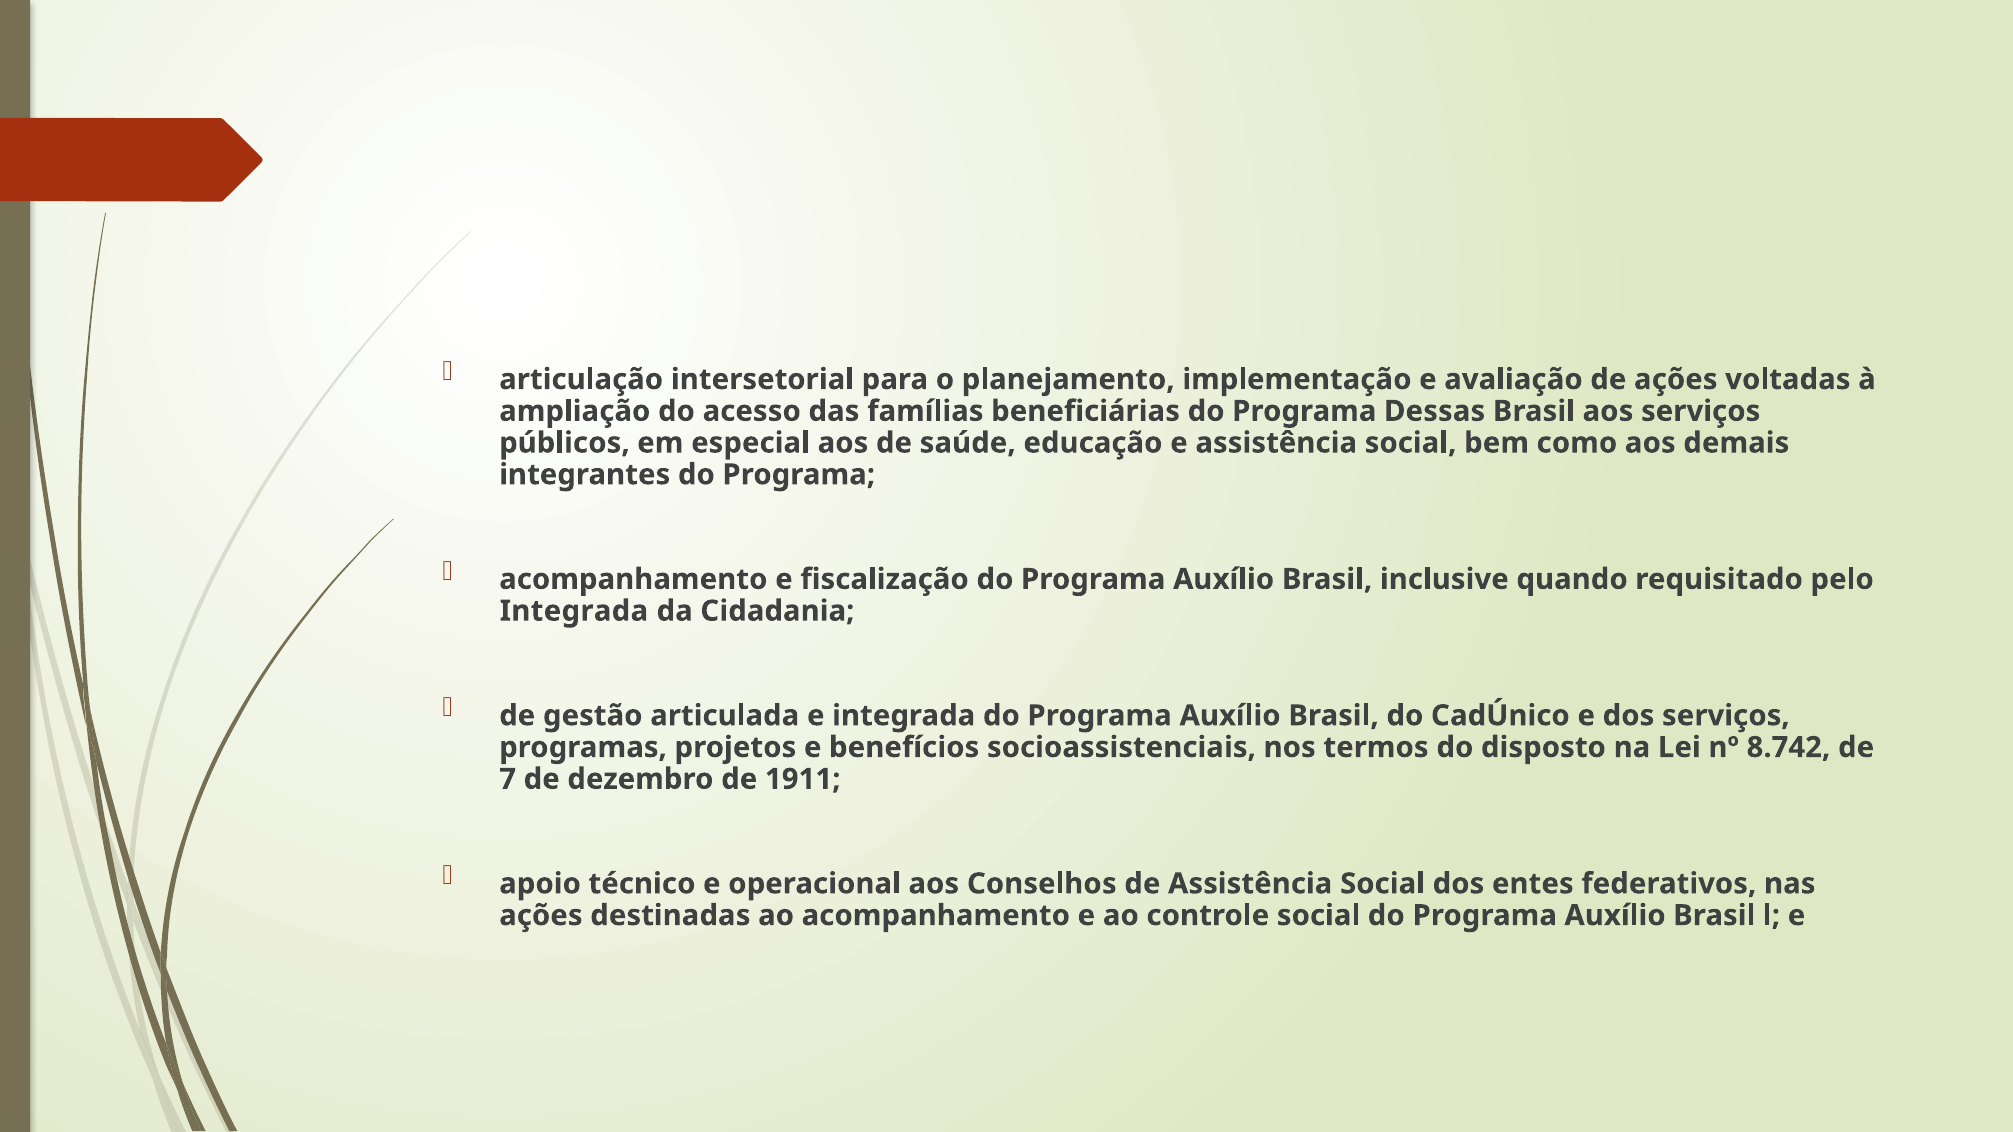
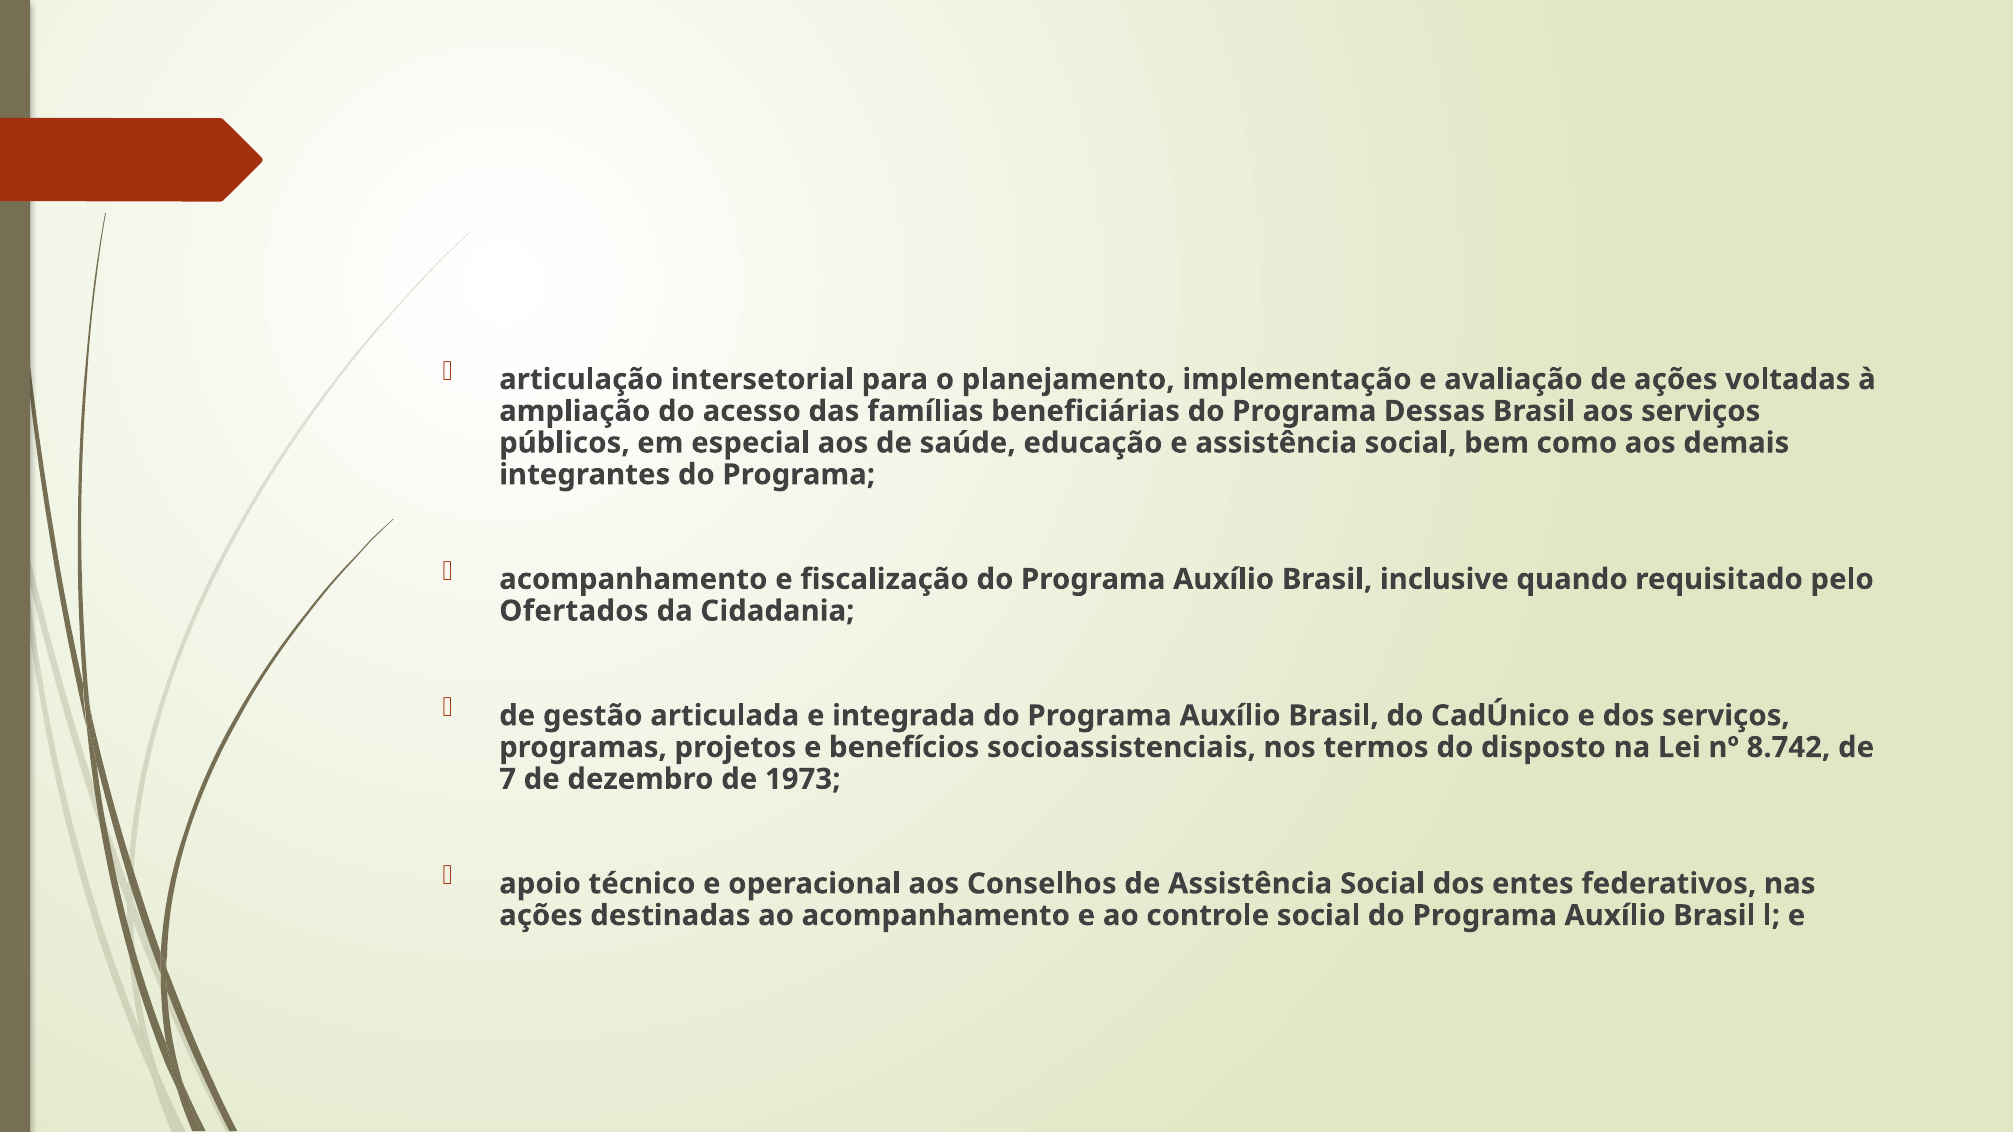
Integrada: Integrada -> Ofertados (574, 611)
1911: 1911 -> 1973 (803, 779)
